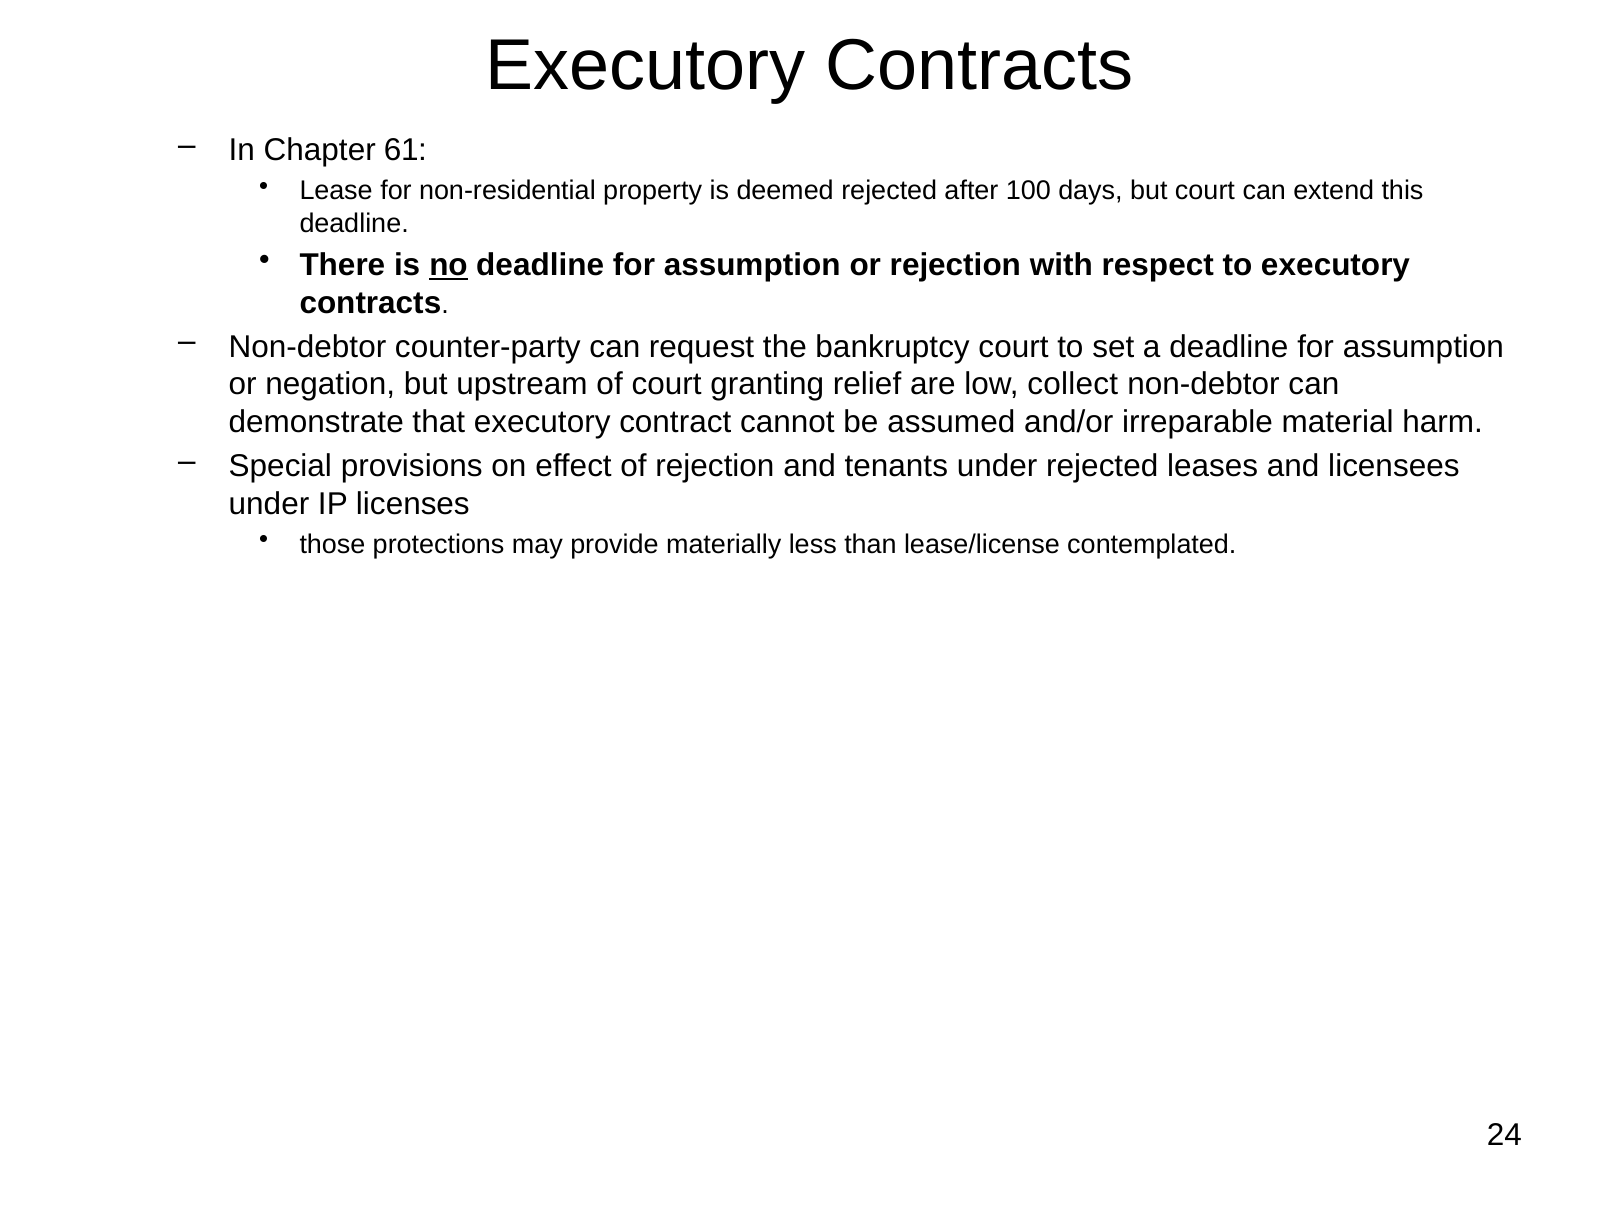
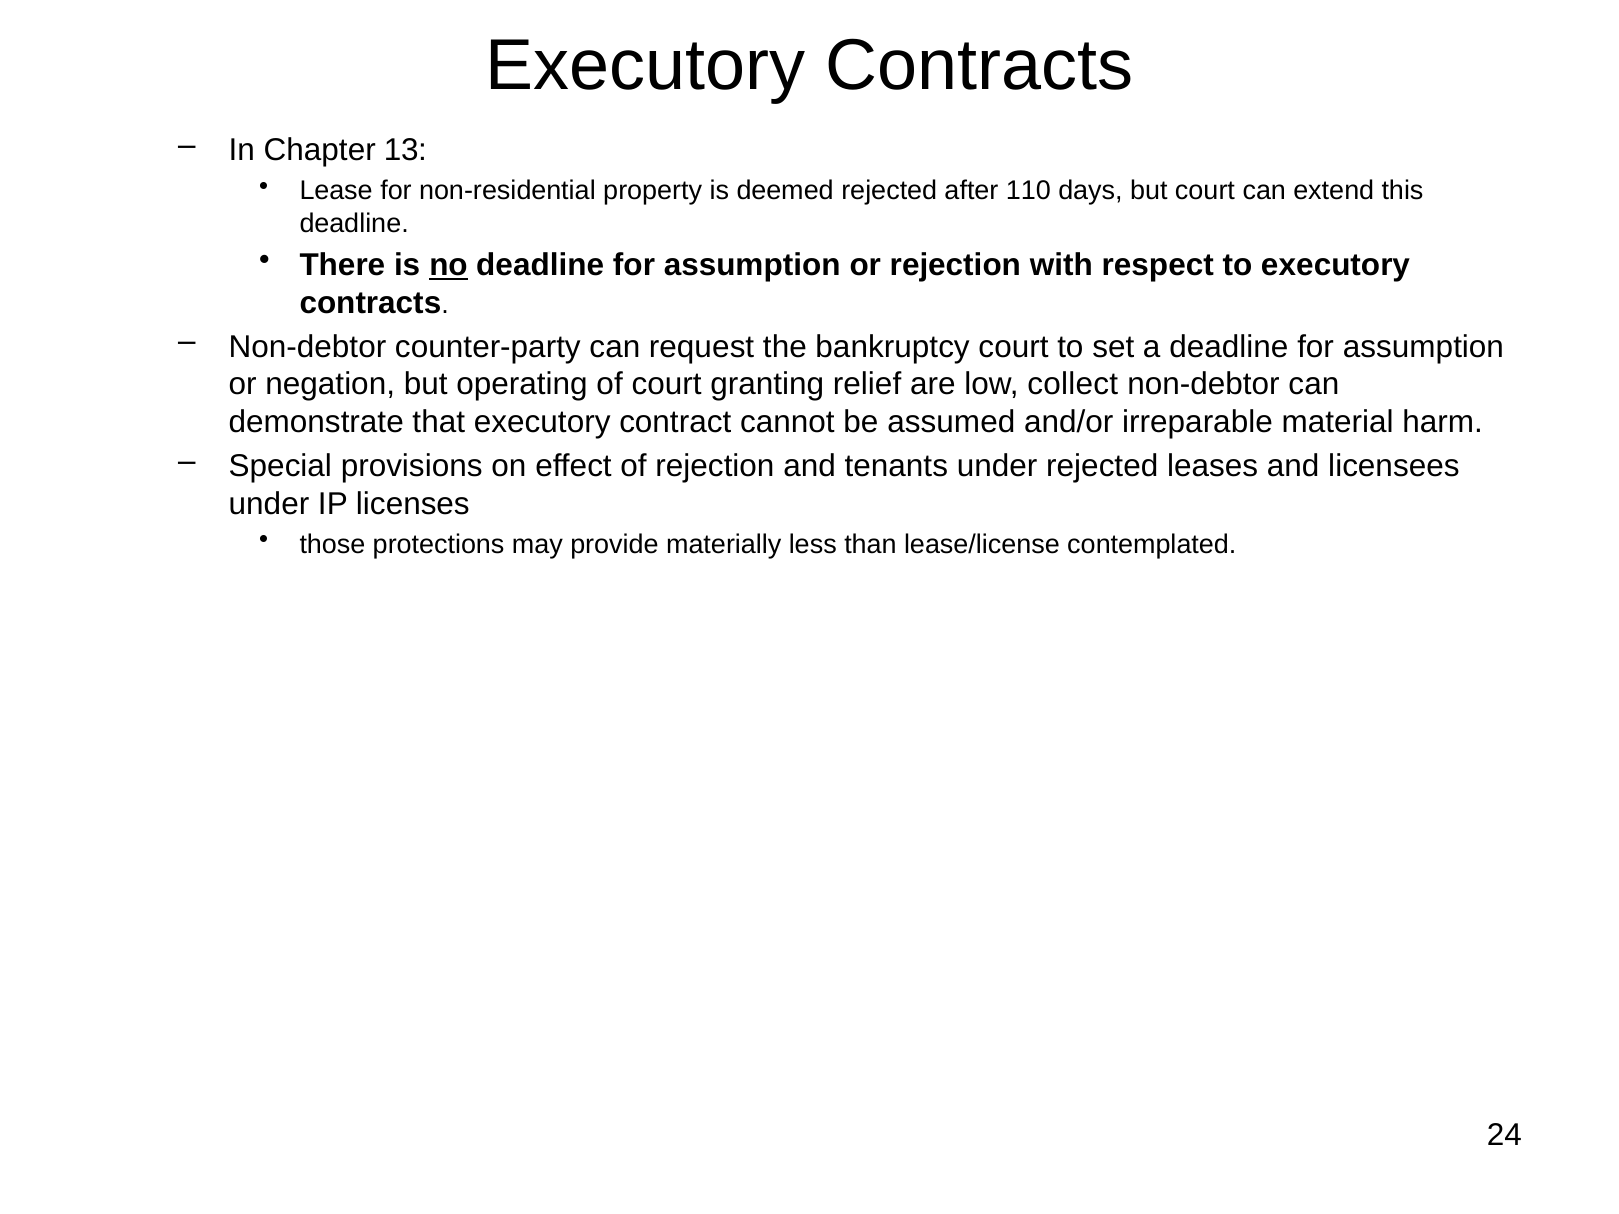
61: 61 -> 13 (405, 151)
100: 100 -> 110 (1028, 191)
upstream: upstream -> operating (522, 385)
